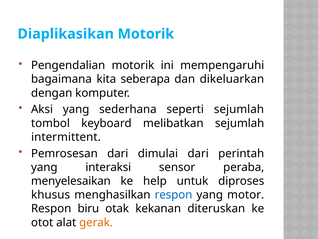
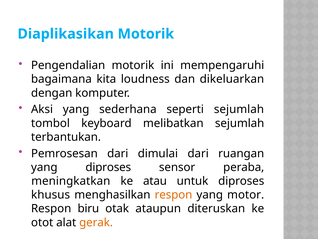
seberapa: seberapa -> loudness (145, 79)
intermittent: intermittent -> terbantukan (66, 137)
perintah: perintah -> ruangan (241, 153)
yang interaksi: interaksi -> diproses (108, 167)
menyelesaikan: menyelesaikan -> meningkatkan (71, 181)
help: help -> atau (155, 181)
respon colour: blue -> orange (173, 194)
kekanan: kekanan -> ataupun (158, 208)
